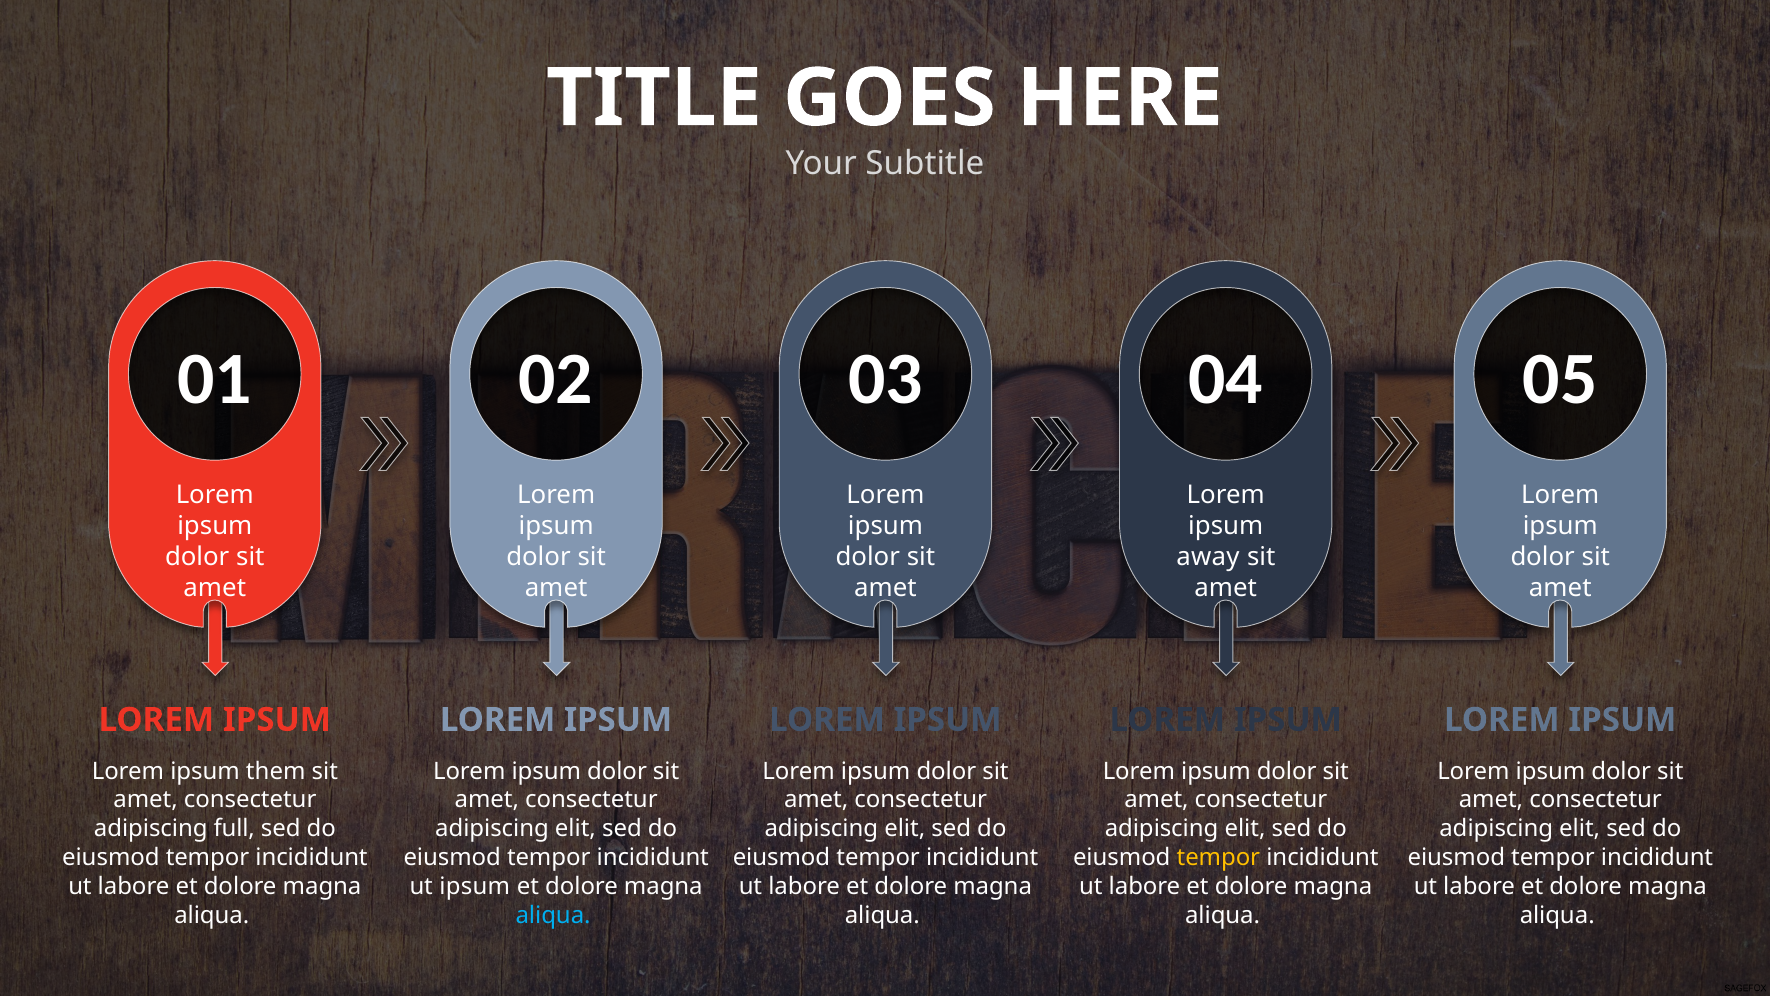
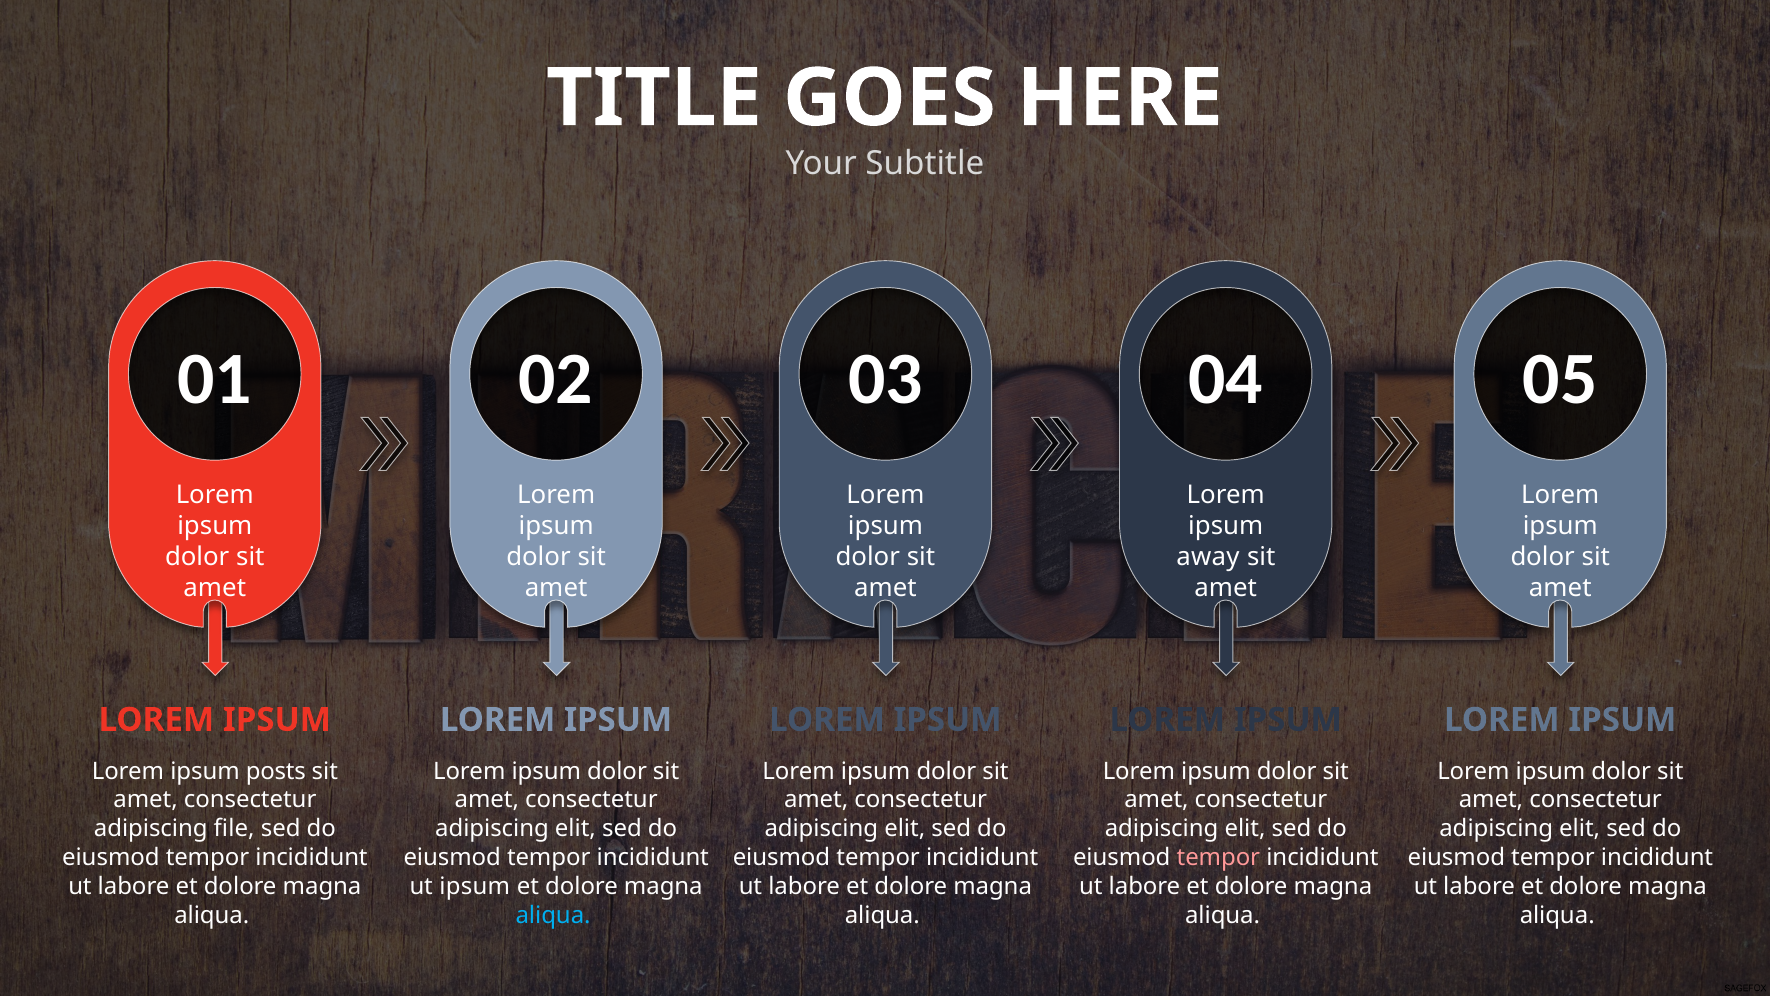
them: them -> posts (276, 771)
full: full -> file (234, 828)
tempor colour: yellow -> pink (1218, 857)
